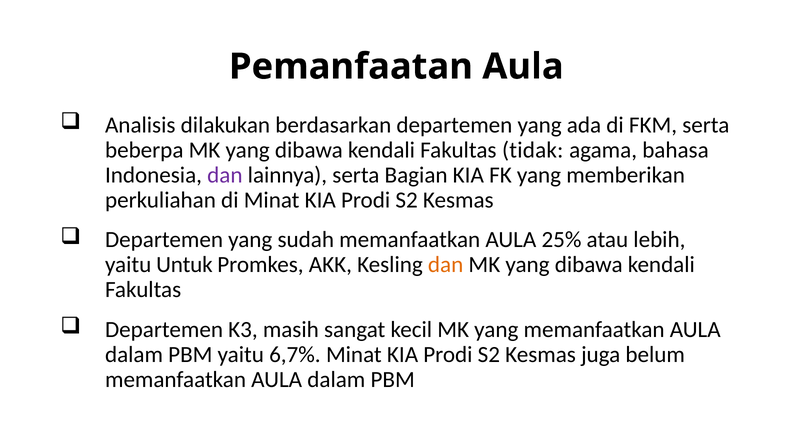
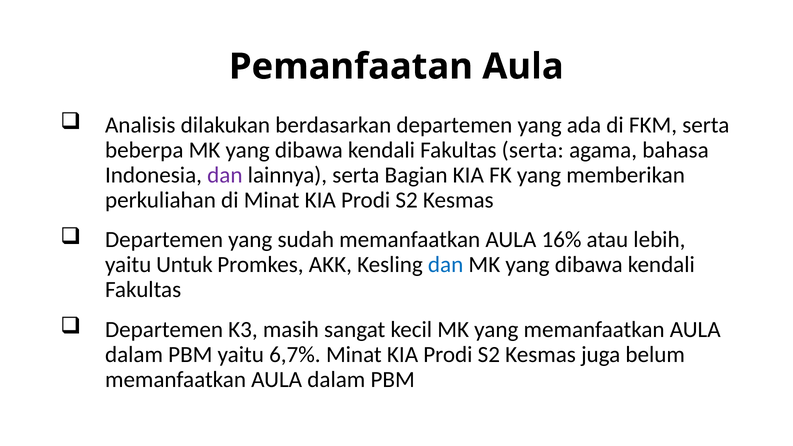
Fakultas tidak: tidak -> serta (533, 150)
25%: 25% -> 16% (561, 240)
dan colour: orange -> blue (446, 265)
